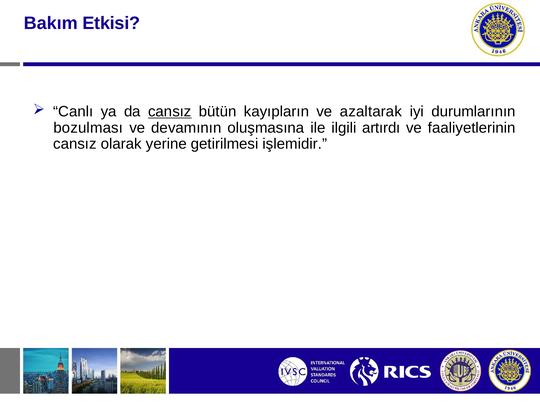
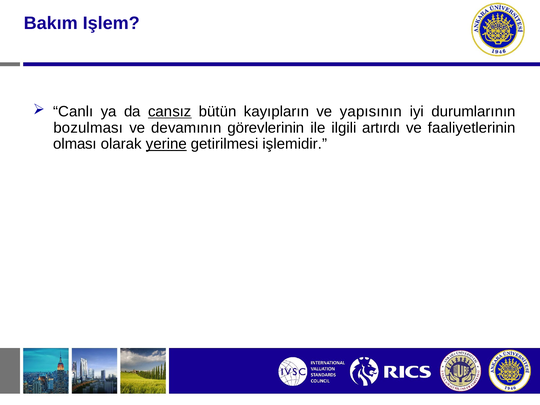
Etkisi: Etkisi -> Işlem (111, 23)
azaltarak: azaltarak -> yapısının (371, 112)
oluşmasına: oluşmasına -> görevlerinin (266, 128)
cansız: cansız -> olması (75, 144)
yerine underline: none -> present (166, 144)
